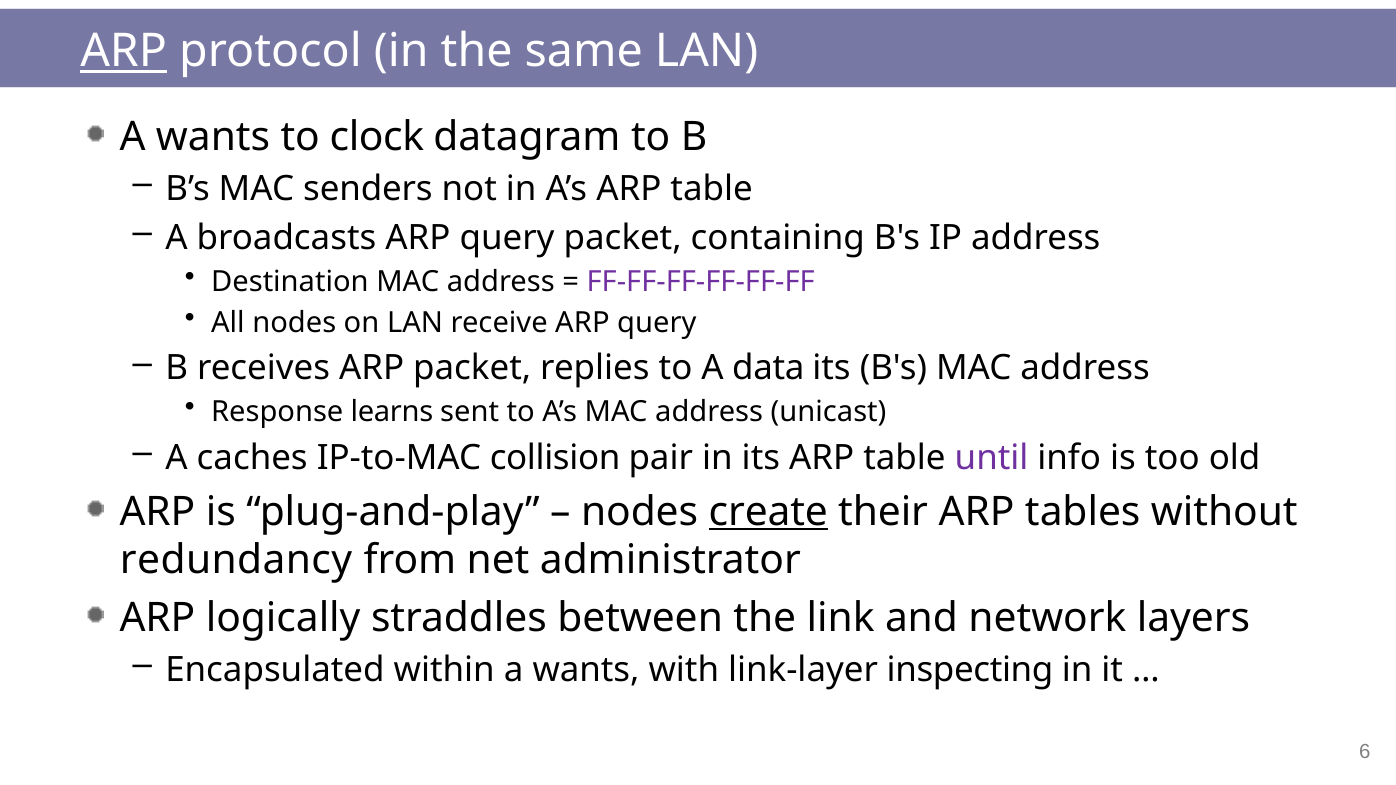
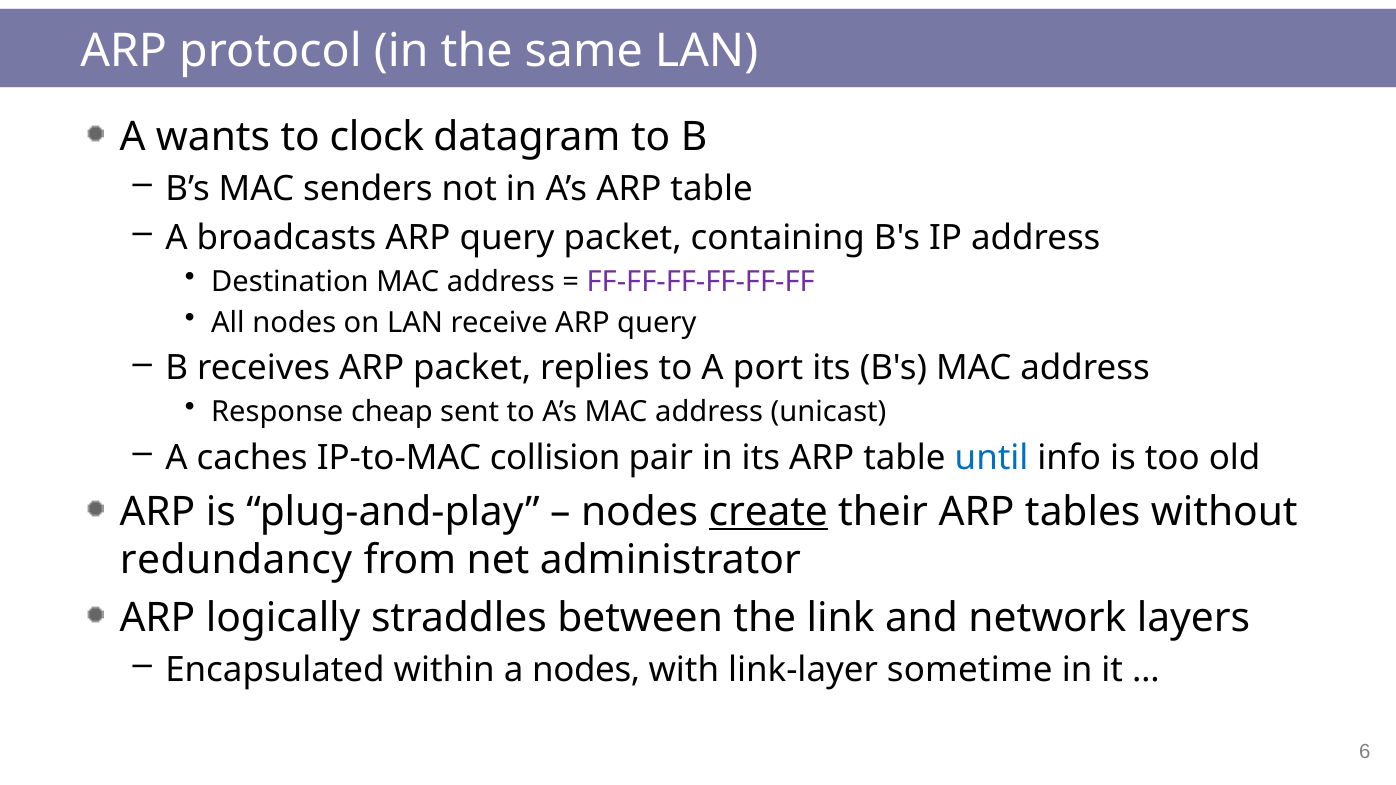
ARP underline: present -> none (124, 51)
data: data -> port (768, 368)
learns: learns -> cheap (392, 412)
until colour: purple -> blue (992, 458)
within a wants: wants -> nodes (586, 670)
inspecting: inspecting -> sometime (970, 670)
